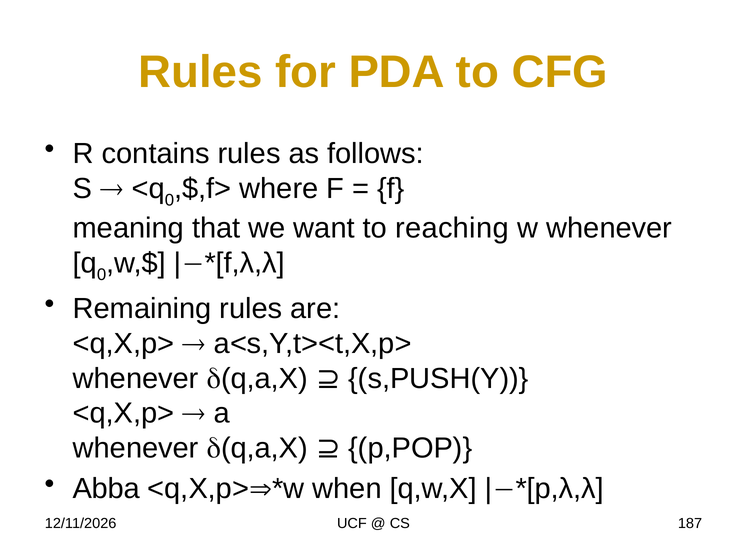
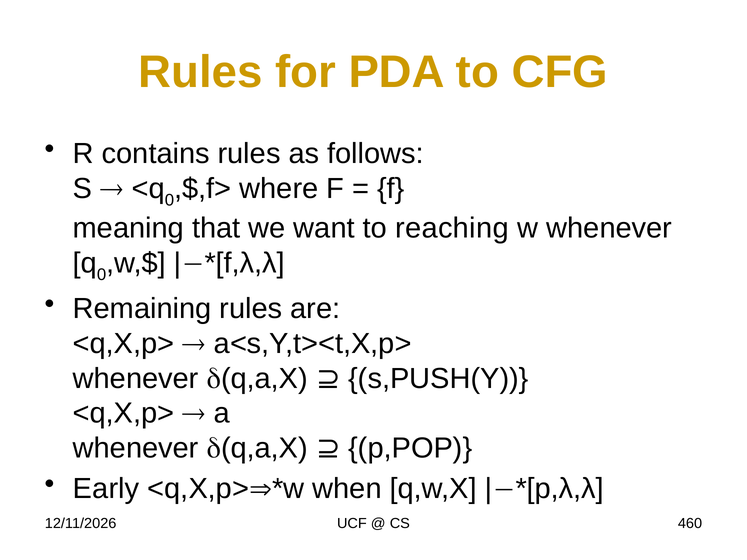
Abba: Abba -> Early (106, 489)
187: 187 -> 460 (690, 524)
